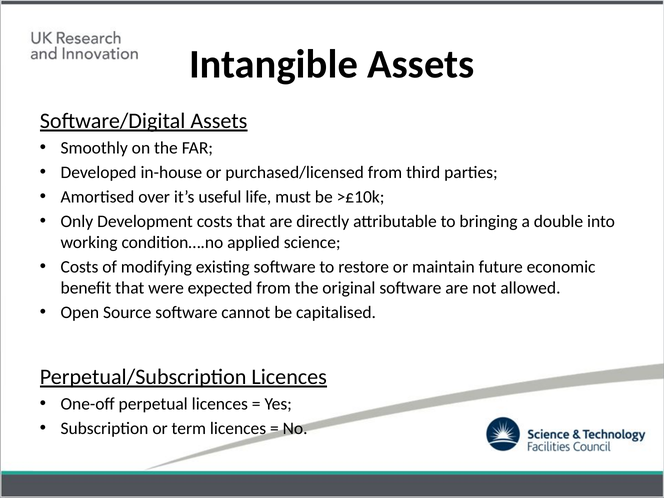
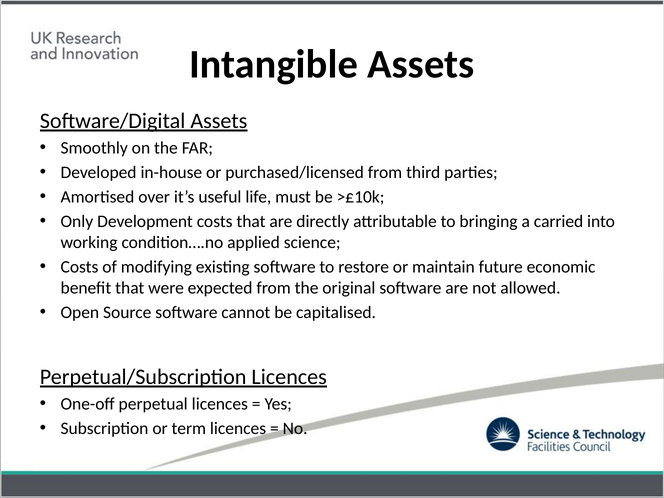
double: double -> carried (559, 222)
